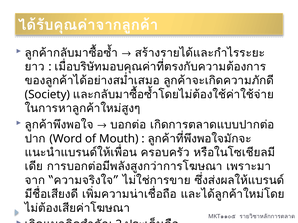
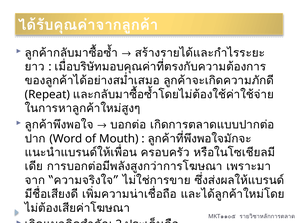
Society: Society -> Repeat (47, 95)
